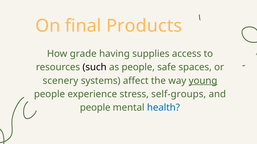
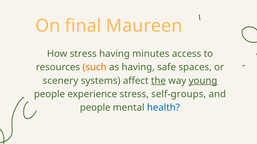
Products: Products -> Maureen (144, 26)
How grade: grade -> stress (83, 54)
supplies: supplies -> minutes (151, 54)
such colour: black -> orange (95, 67)
as people: people -> having (138, 67)
the underline: none -> present (158, 81)
